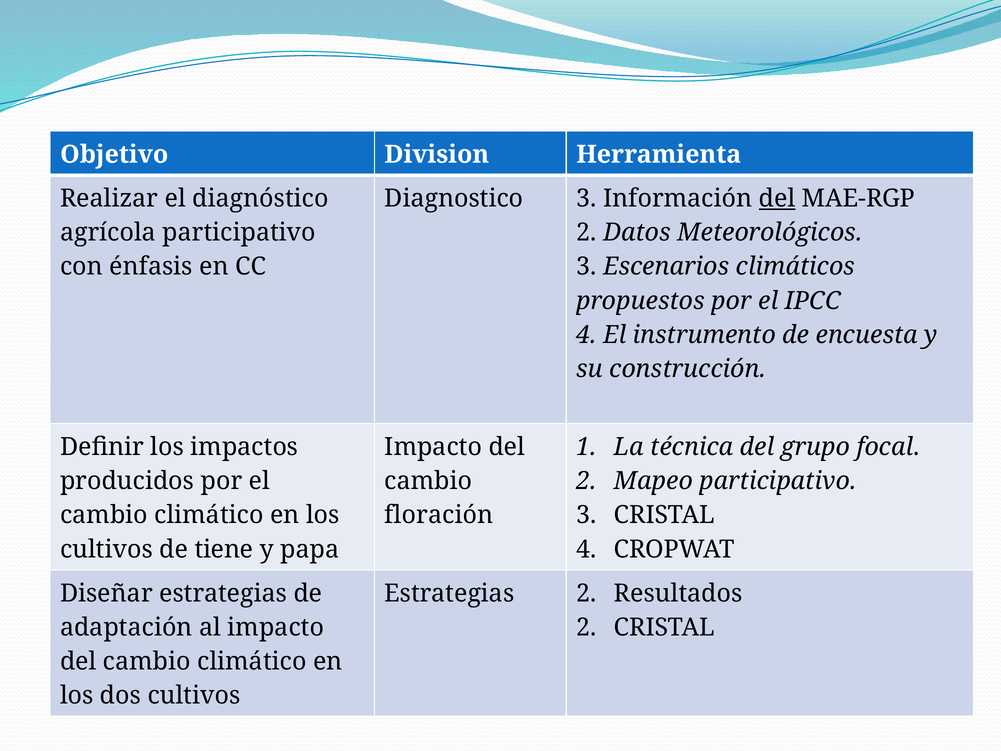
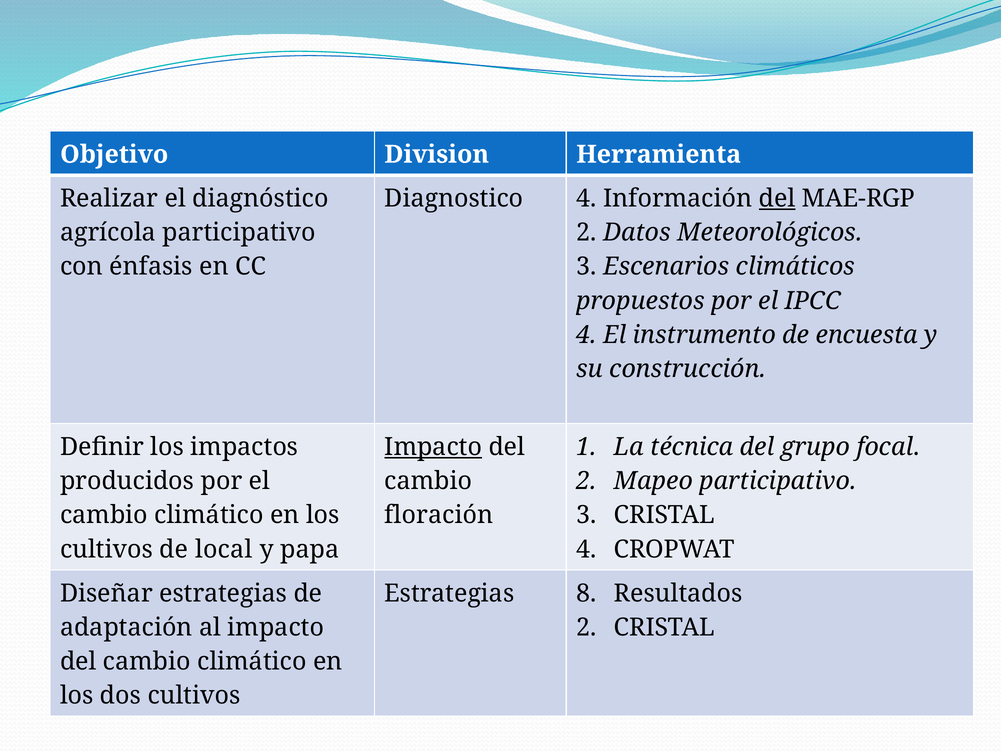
Diagnostico 3: 3 -> 4 (586, 199)
Impacto underline: none -> present (433, 447)
tiene: tiene -> local (224, 549)
Estrategias 2: 2 -> 8 (586, 593)
